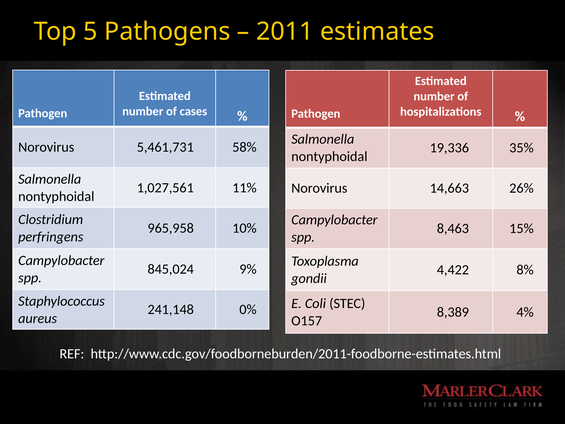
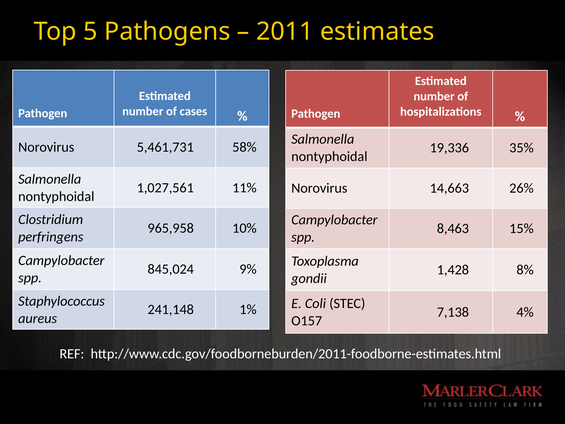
4,422: 4,422 -> 1,428 (453, 270)
0%: 0% -> 1% (248, 309)
8,389: 8,389 -> 7,138 (453, 312)
